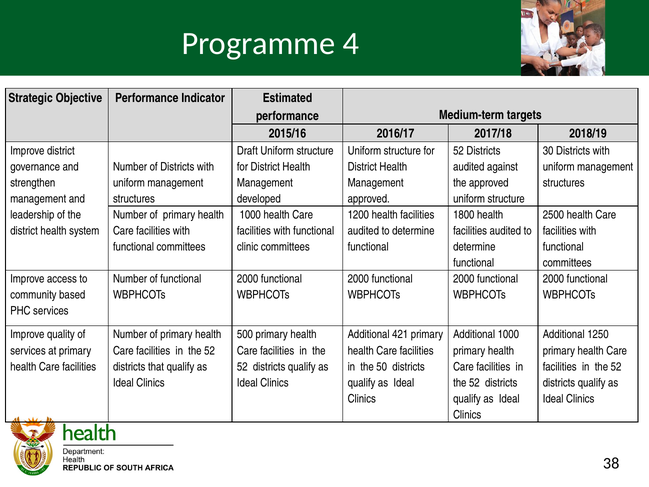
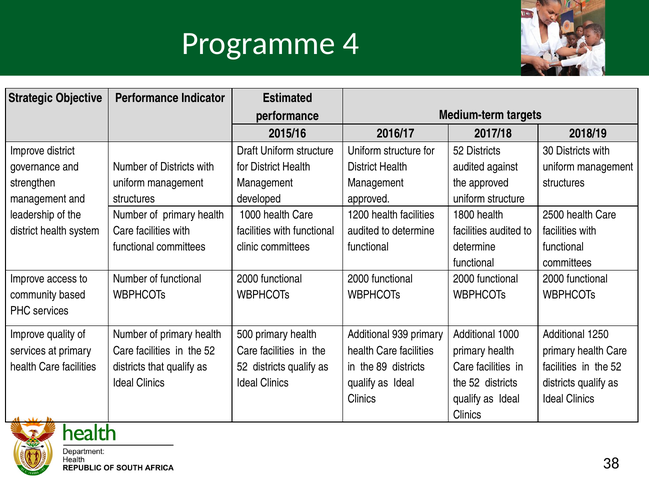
421: 421 -> 939 (400, 334)
50: 50 -> 89 (382, 366)
